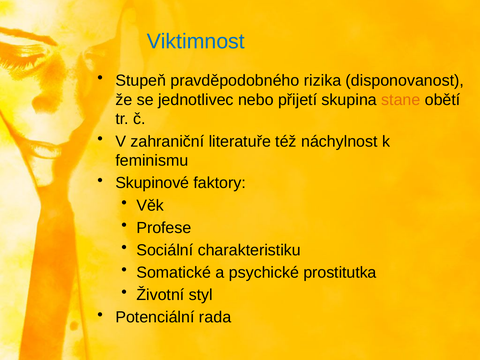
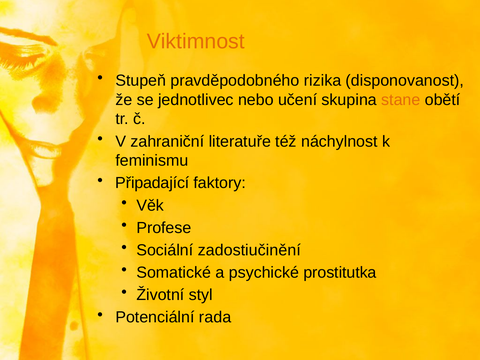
Viktimnost colour: blue -> orange (196, 42)
přijetí: přijetí -> učení (298, 100)
Skupinové: Skupinové -> Připadající (152, 183)
charakteristiku: charakteristiku -> zadostiučinění (249, 250)
